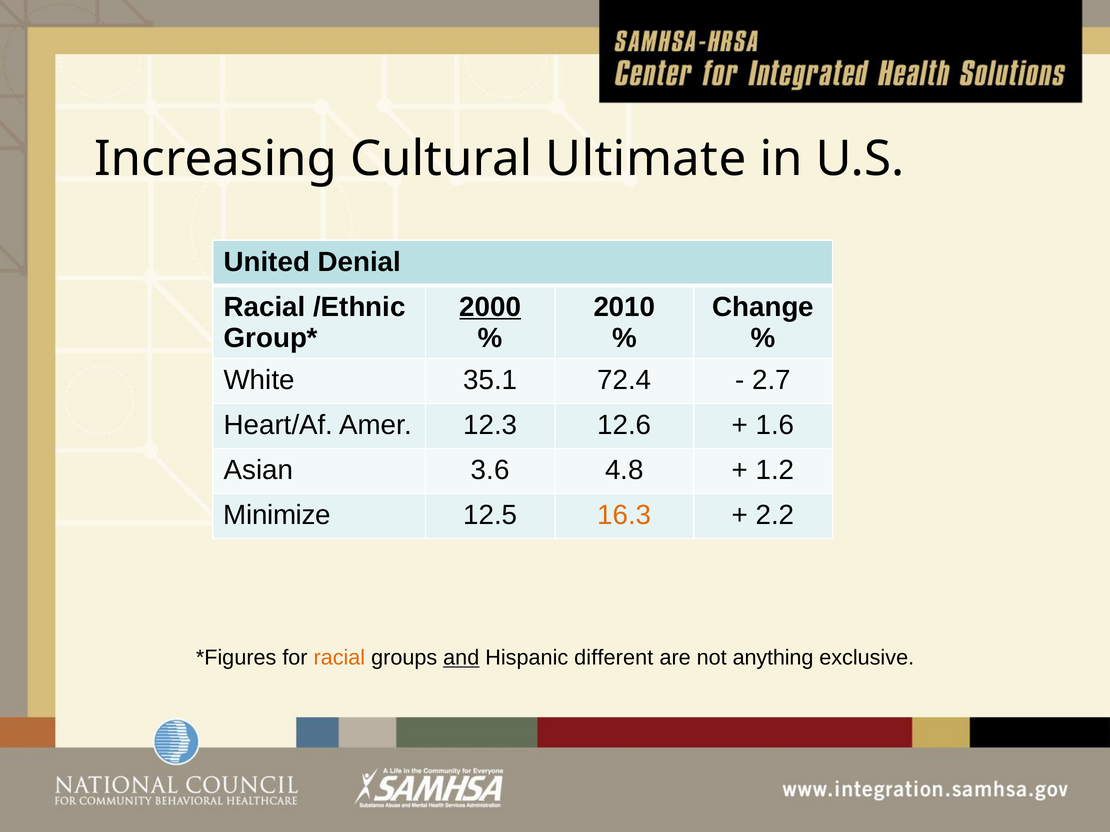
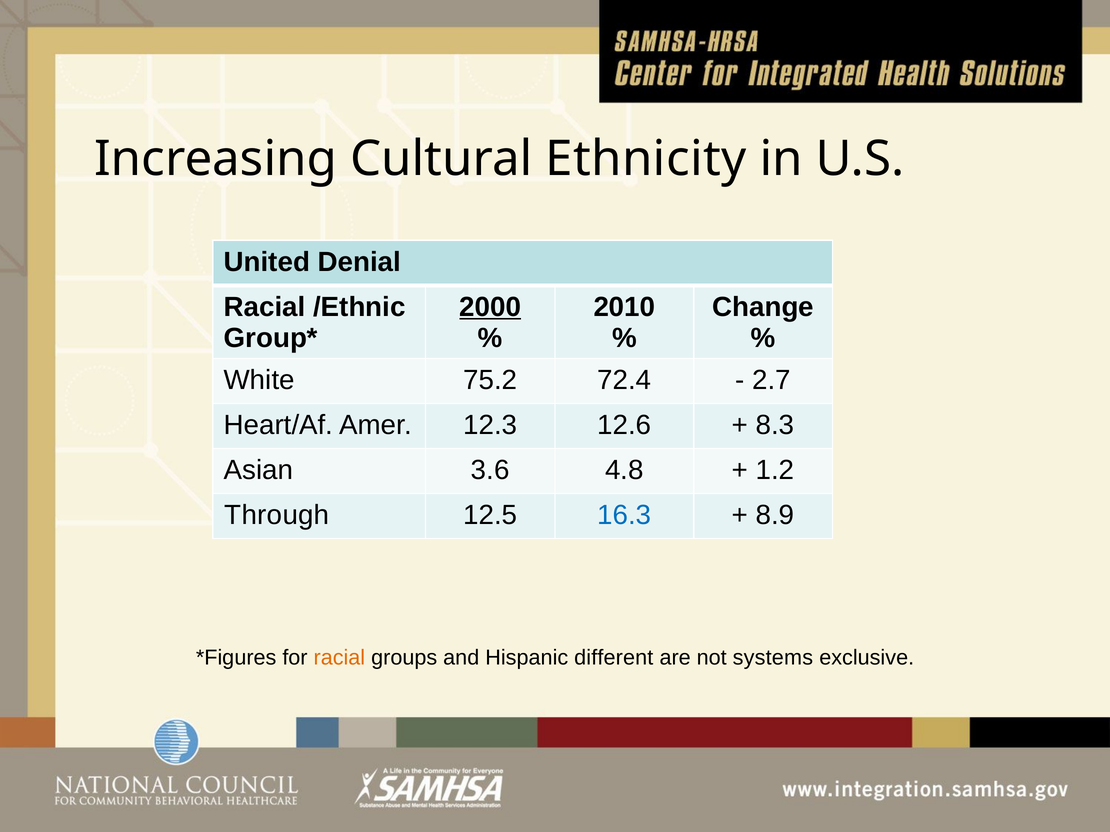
Ultimate: Ultimate -> Ethnicity (646, 159)
35.1: 35.1 -> 75.2 (490, 380)
1.6: 1.6 -> 8.3 (775, 425)
Minimize: Minimize -> Through (277, 515)
16.3 colour: orange -> blue (624, 515)
2.2: 2.2 -> 8.9 (775, 515)
and underline: present -> none (461, 658)
anything: anything -> systems (773, 658)
